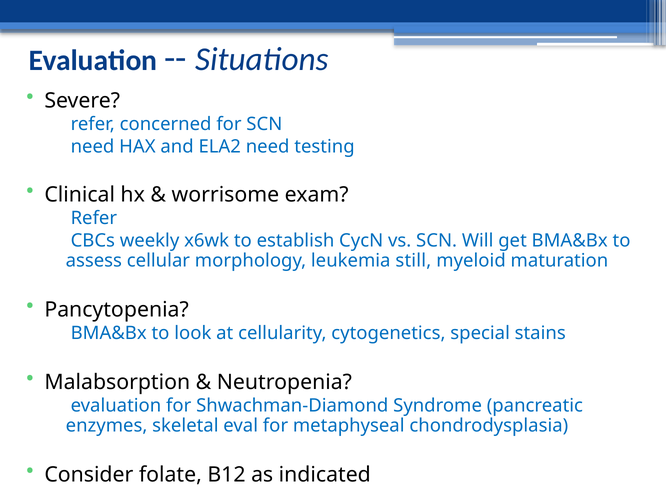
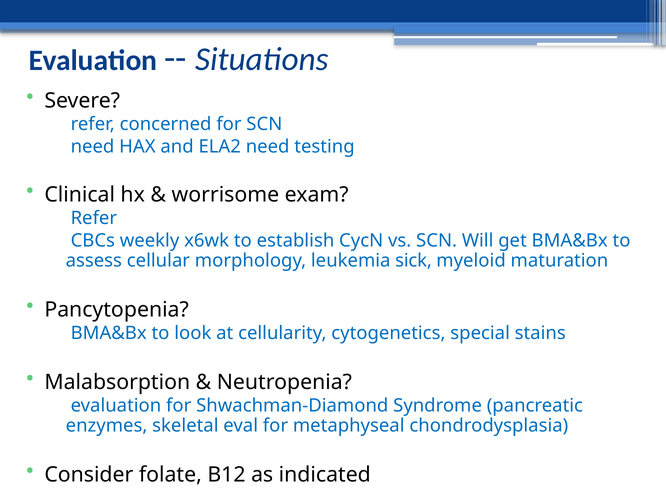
still: still -> sick (414, 261)
